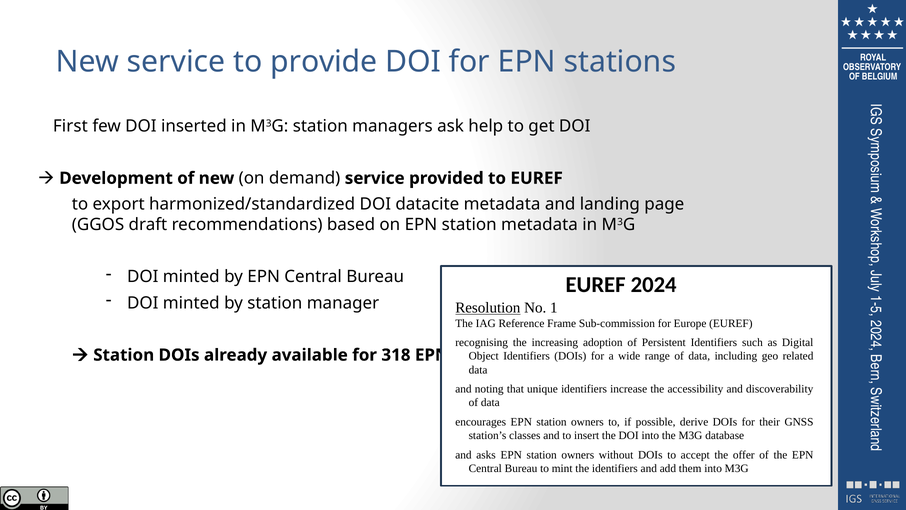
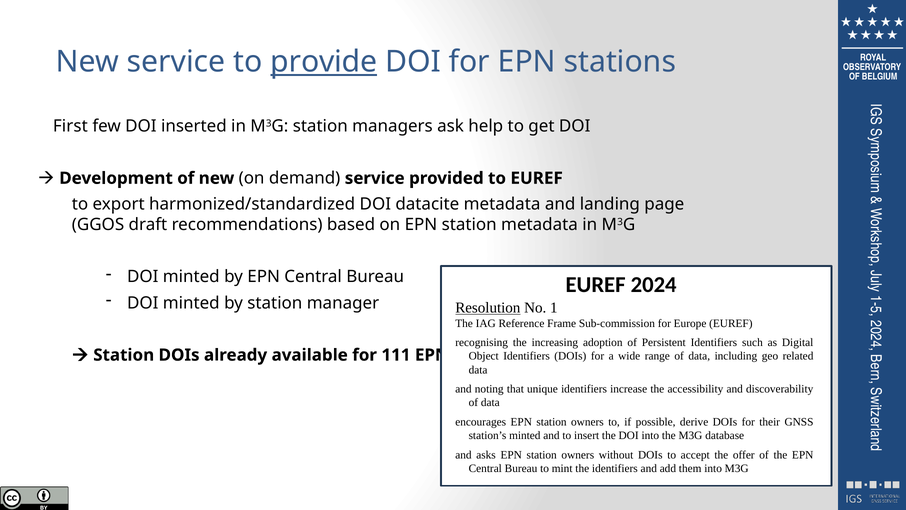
provide underline: none -> present (324, 62)
318: 318 -> 111 (396, 355)
station’s classes: classes -> minted (525, 435)
